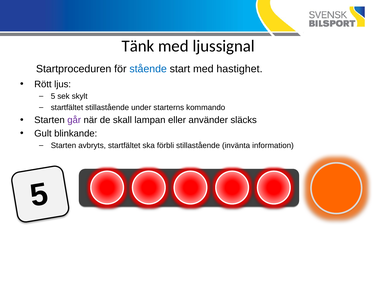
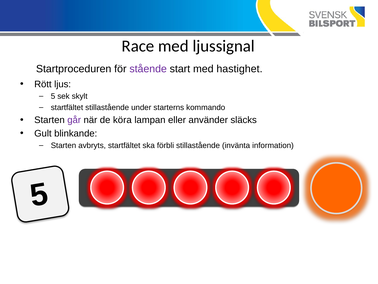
Tänk: Tänk -> Race (138, 46)
stående colour: blue -> purple (148, 69)
skall: skall -> köra (122, 120)
